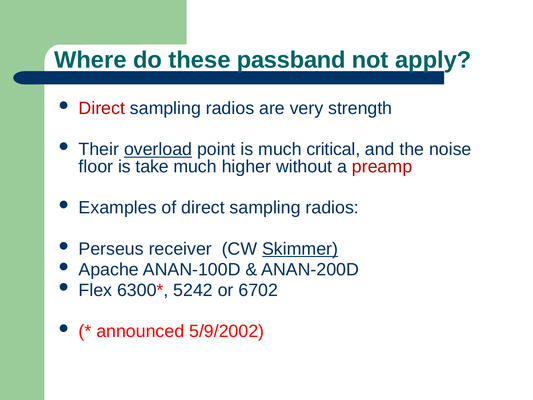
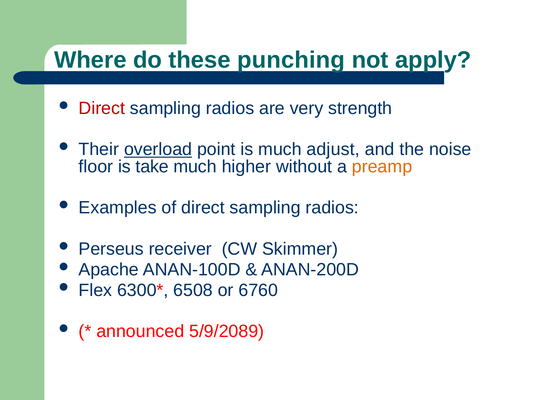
passband: passband -> punching (291, 60)
critical: critical -> adjust (333, 149)
preamp colour: red -> orange (382, 166)
Skimmer underline: present -> none (300, 249)
5242: 5242 -> 6508 (193, 290)
6702: 6702 -> 6760 (258, 290)
5/9/2002: 5/9/2002 -> 5/9/2089 (227, 331)
